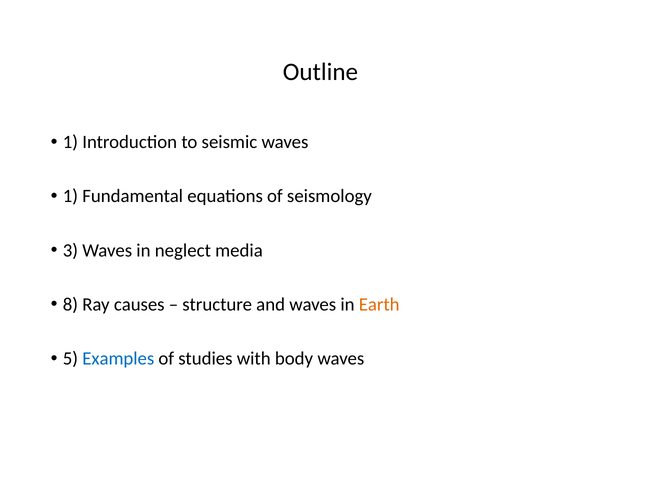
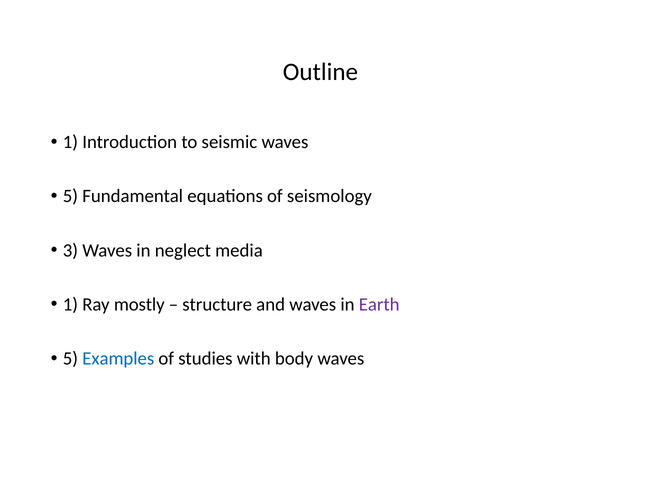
1: 1 -> 5 (70, 196)
8: 8 -> 1 (70, 304)
causes: causes -> mostly (139, 304)
Earth colour: orange -> purple (379, 304)
